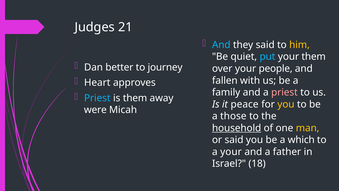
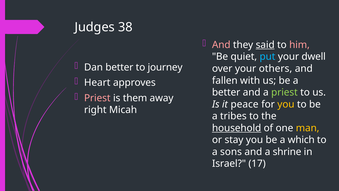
21: 21 -> 38 (125, 27)
And colour: light blue -> pink (221, 45)
said underline: none -> present (265, 45)
him colour: yellow -> pink (299, 45)
your them: them -> dwell (314, 57)
people: people -> others (276, 68)
family: family -> better (226, 92)
priest colour: pink -> light green (284, 92)
Priest colour: light blue -> pink (97, 98)
were: were -> right (95, 110)
those: those -> tribes (233, 116)
or said: said -> stay (234, 140)
a your: your -> sons (231, 152)
father: father -> shrine (287, 152)
18: 18 -> 17 (257, 163)
